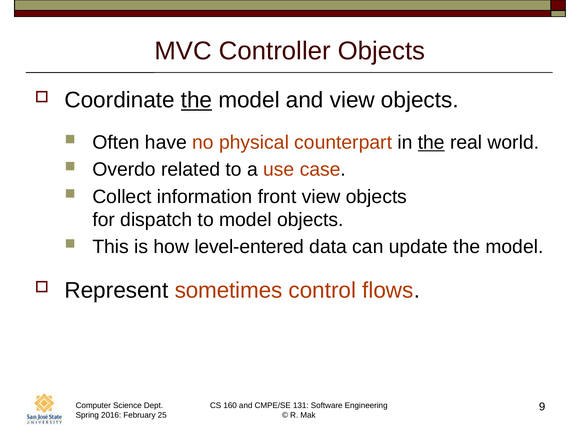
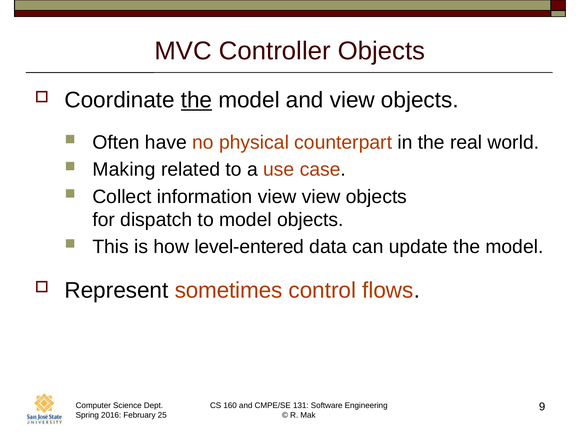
the underline: present -> none (431, 142)
Overdo: Overdo -> Making (124, 170)
information front: front -> view (277, 197)
